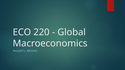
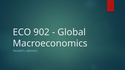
220: 220 -> 902 (42, 32)
